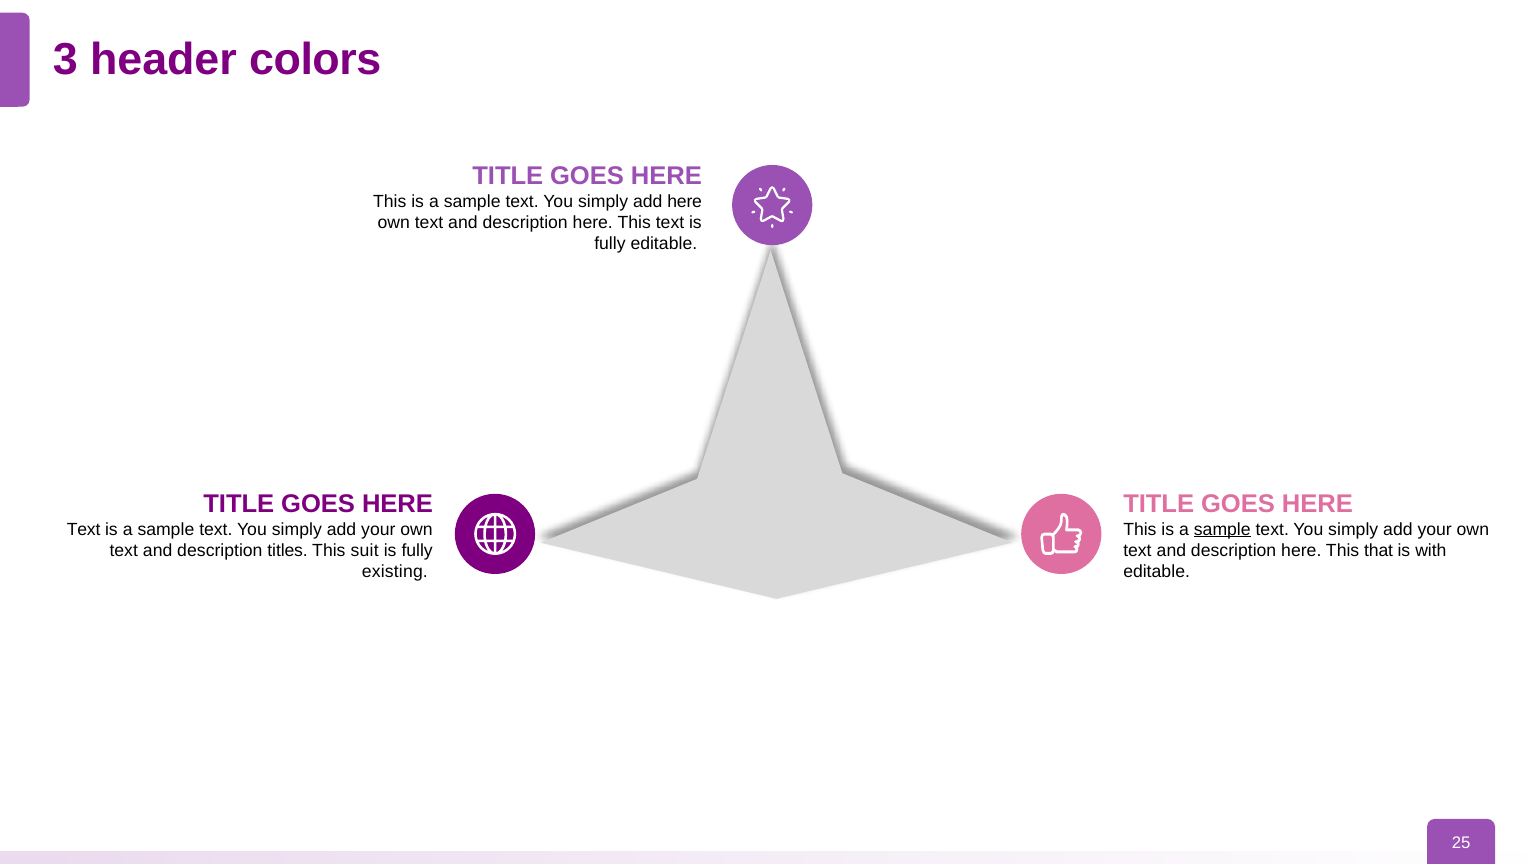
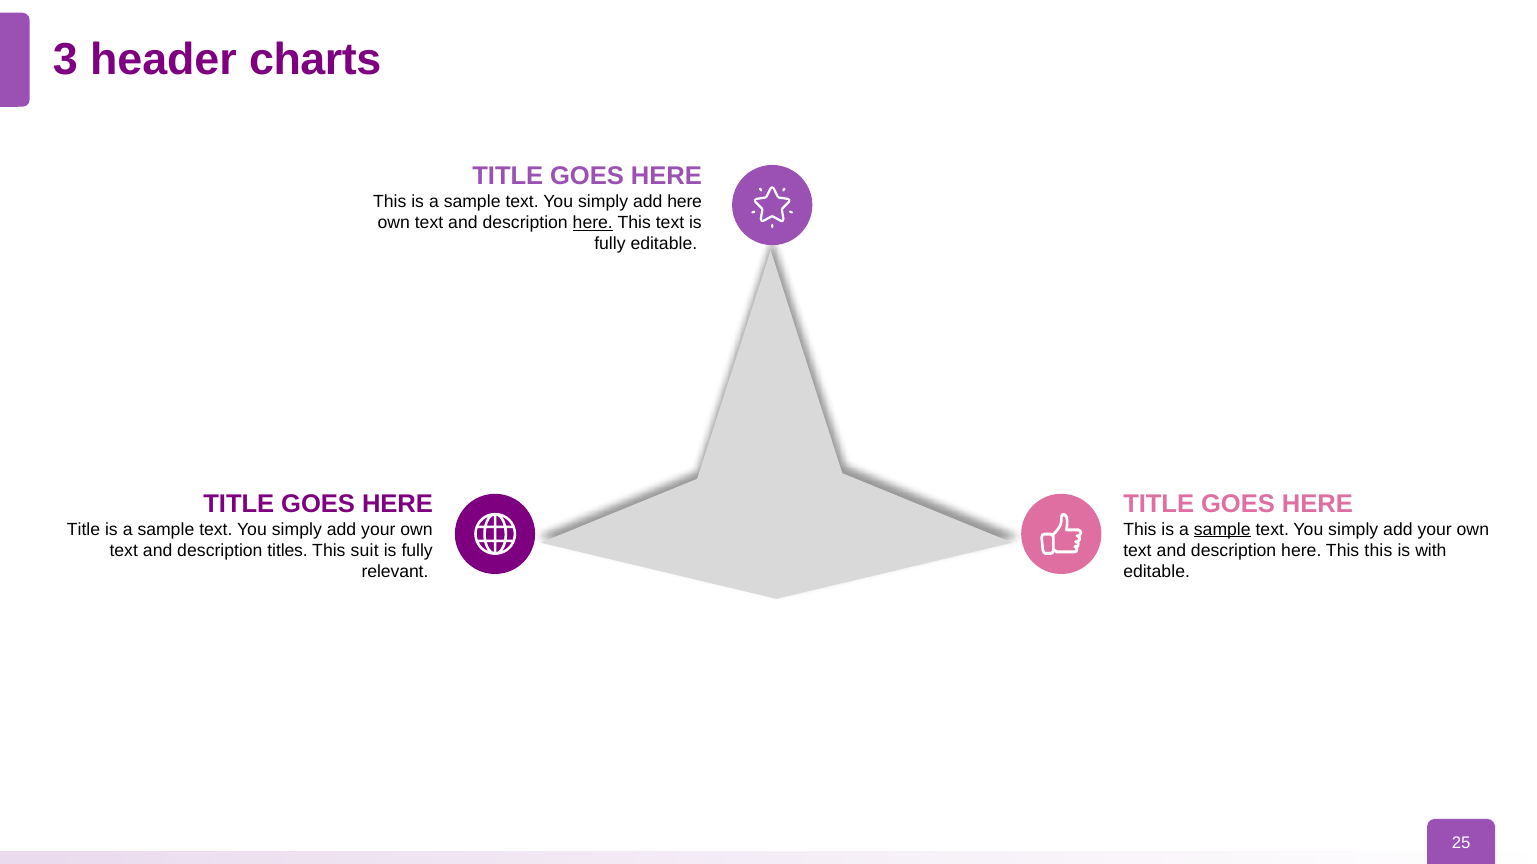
colors: colors -> charts (315, 60)
here underline: none -> present (593, 223)
Text: Text -> Title (84, 530)
This that: that -> this (1378, 551)
existing: existing -> relevant (395, 572)
